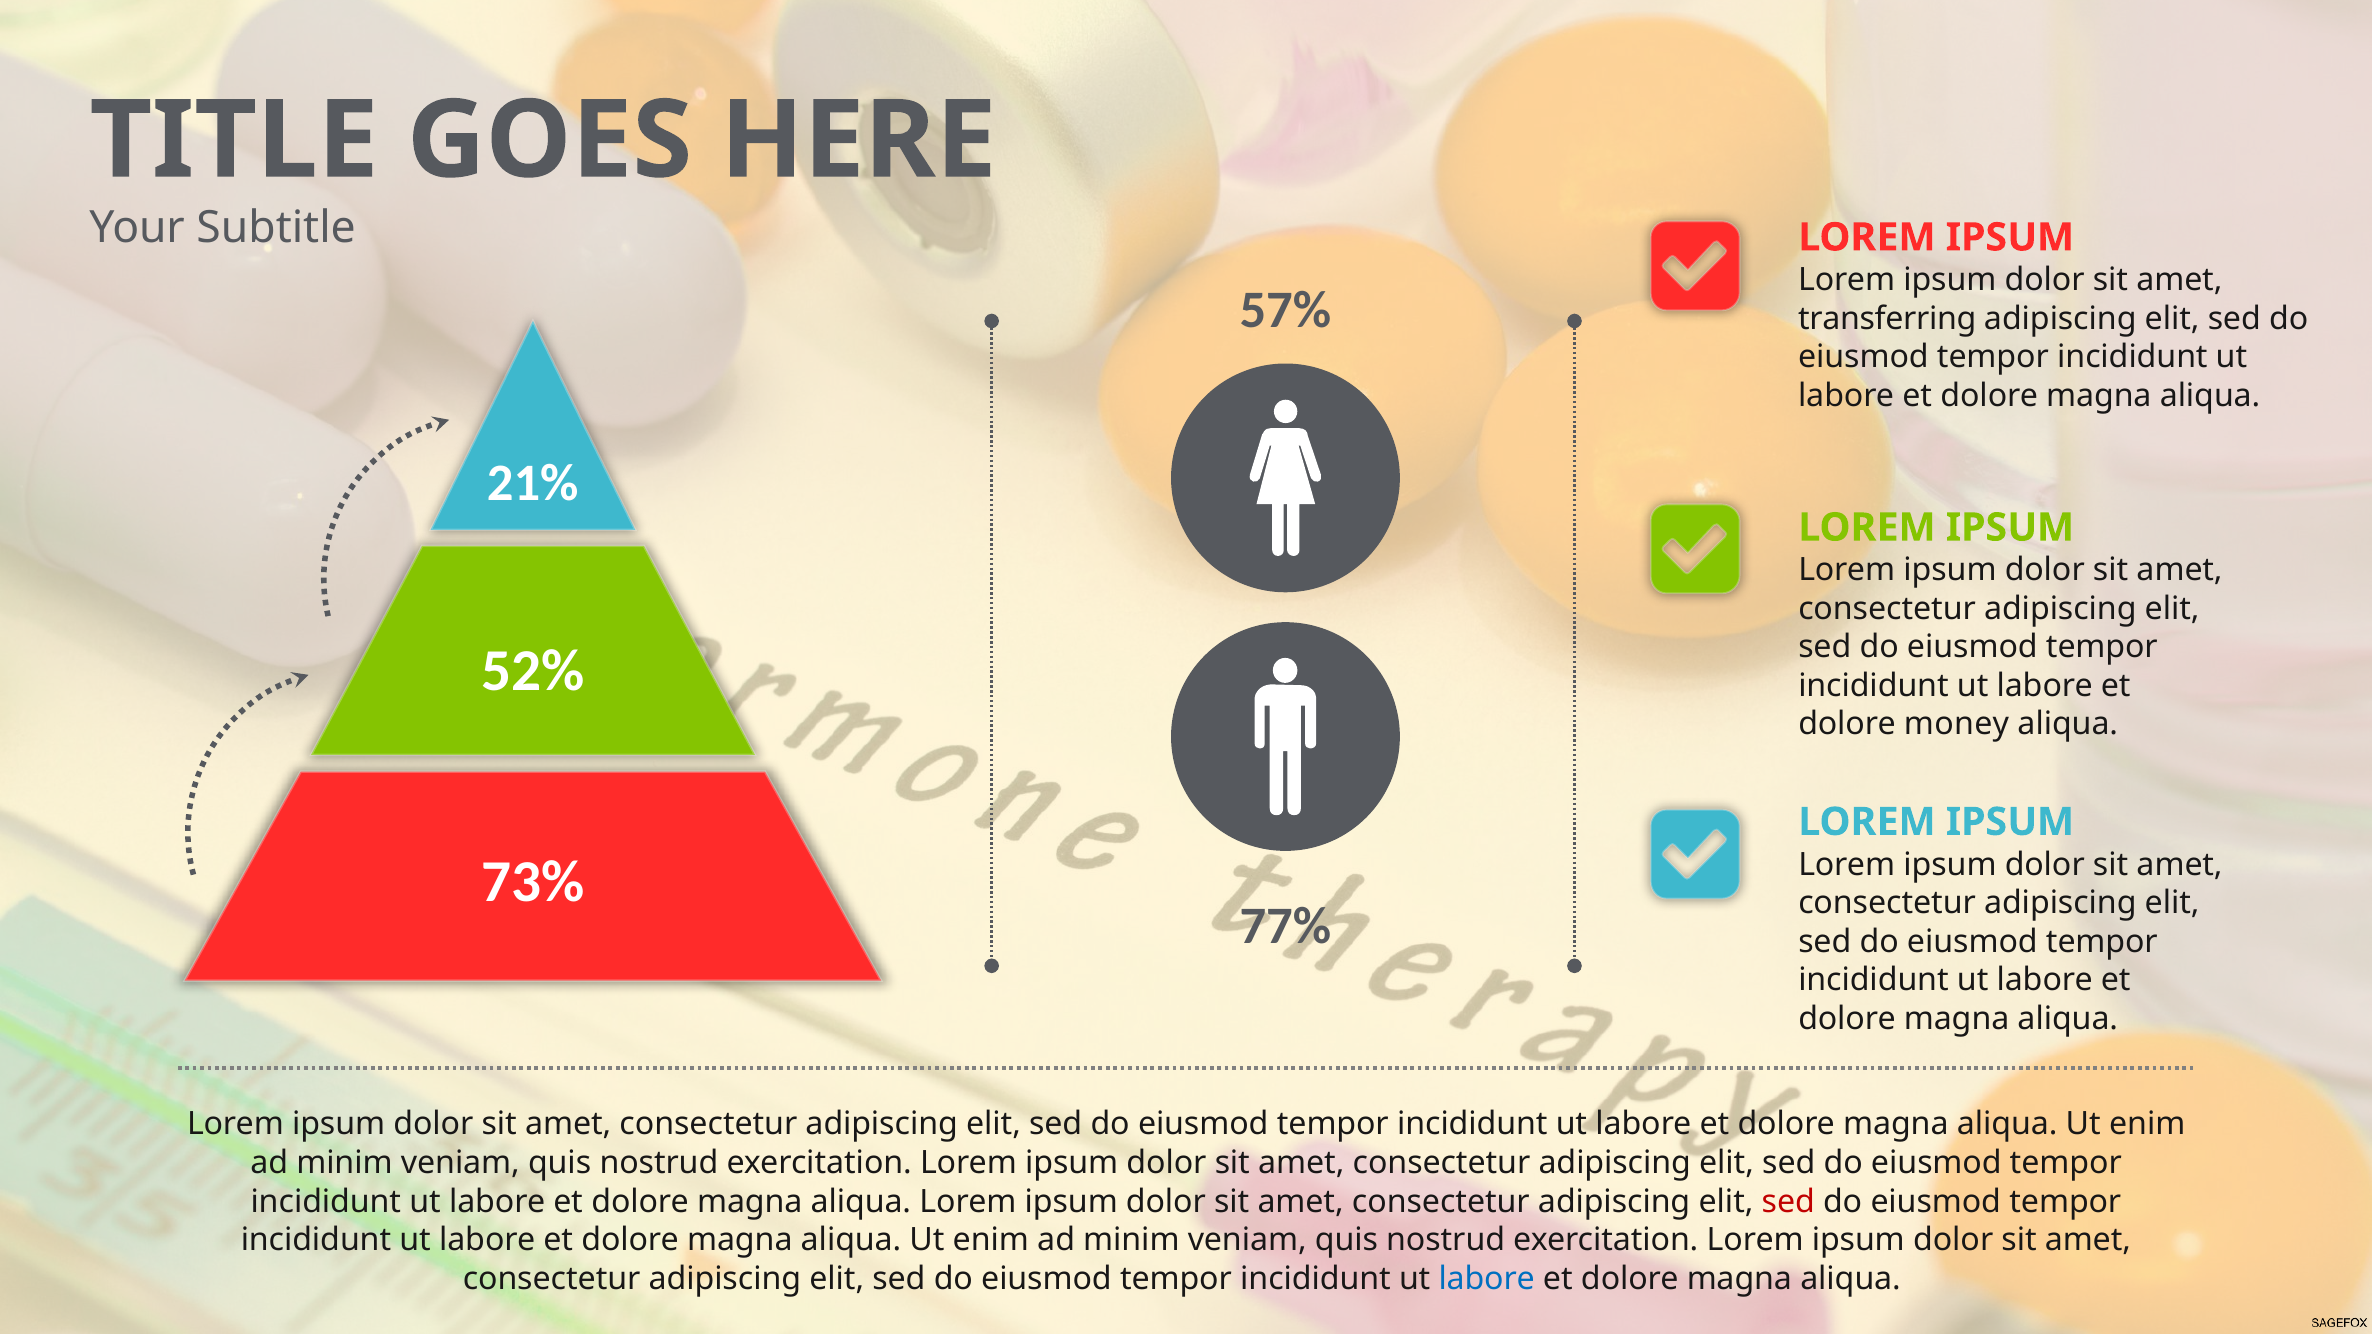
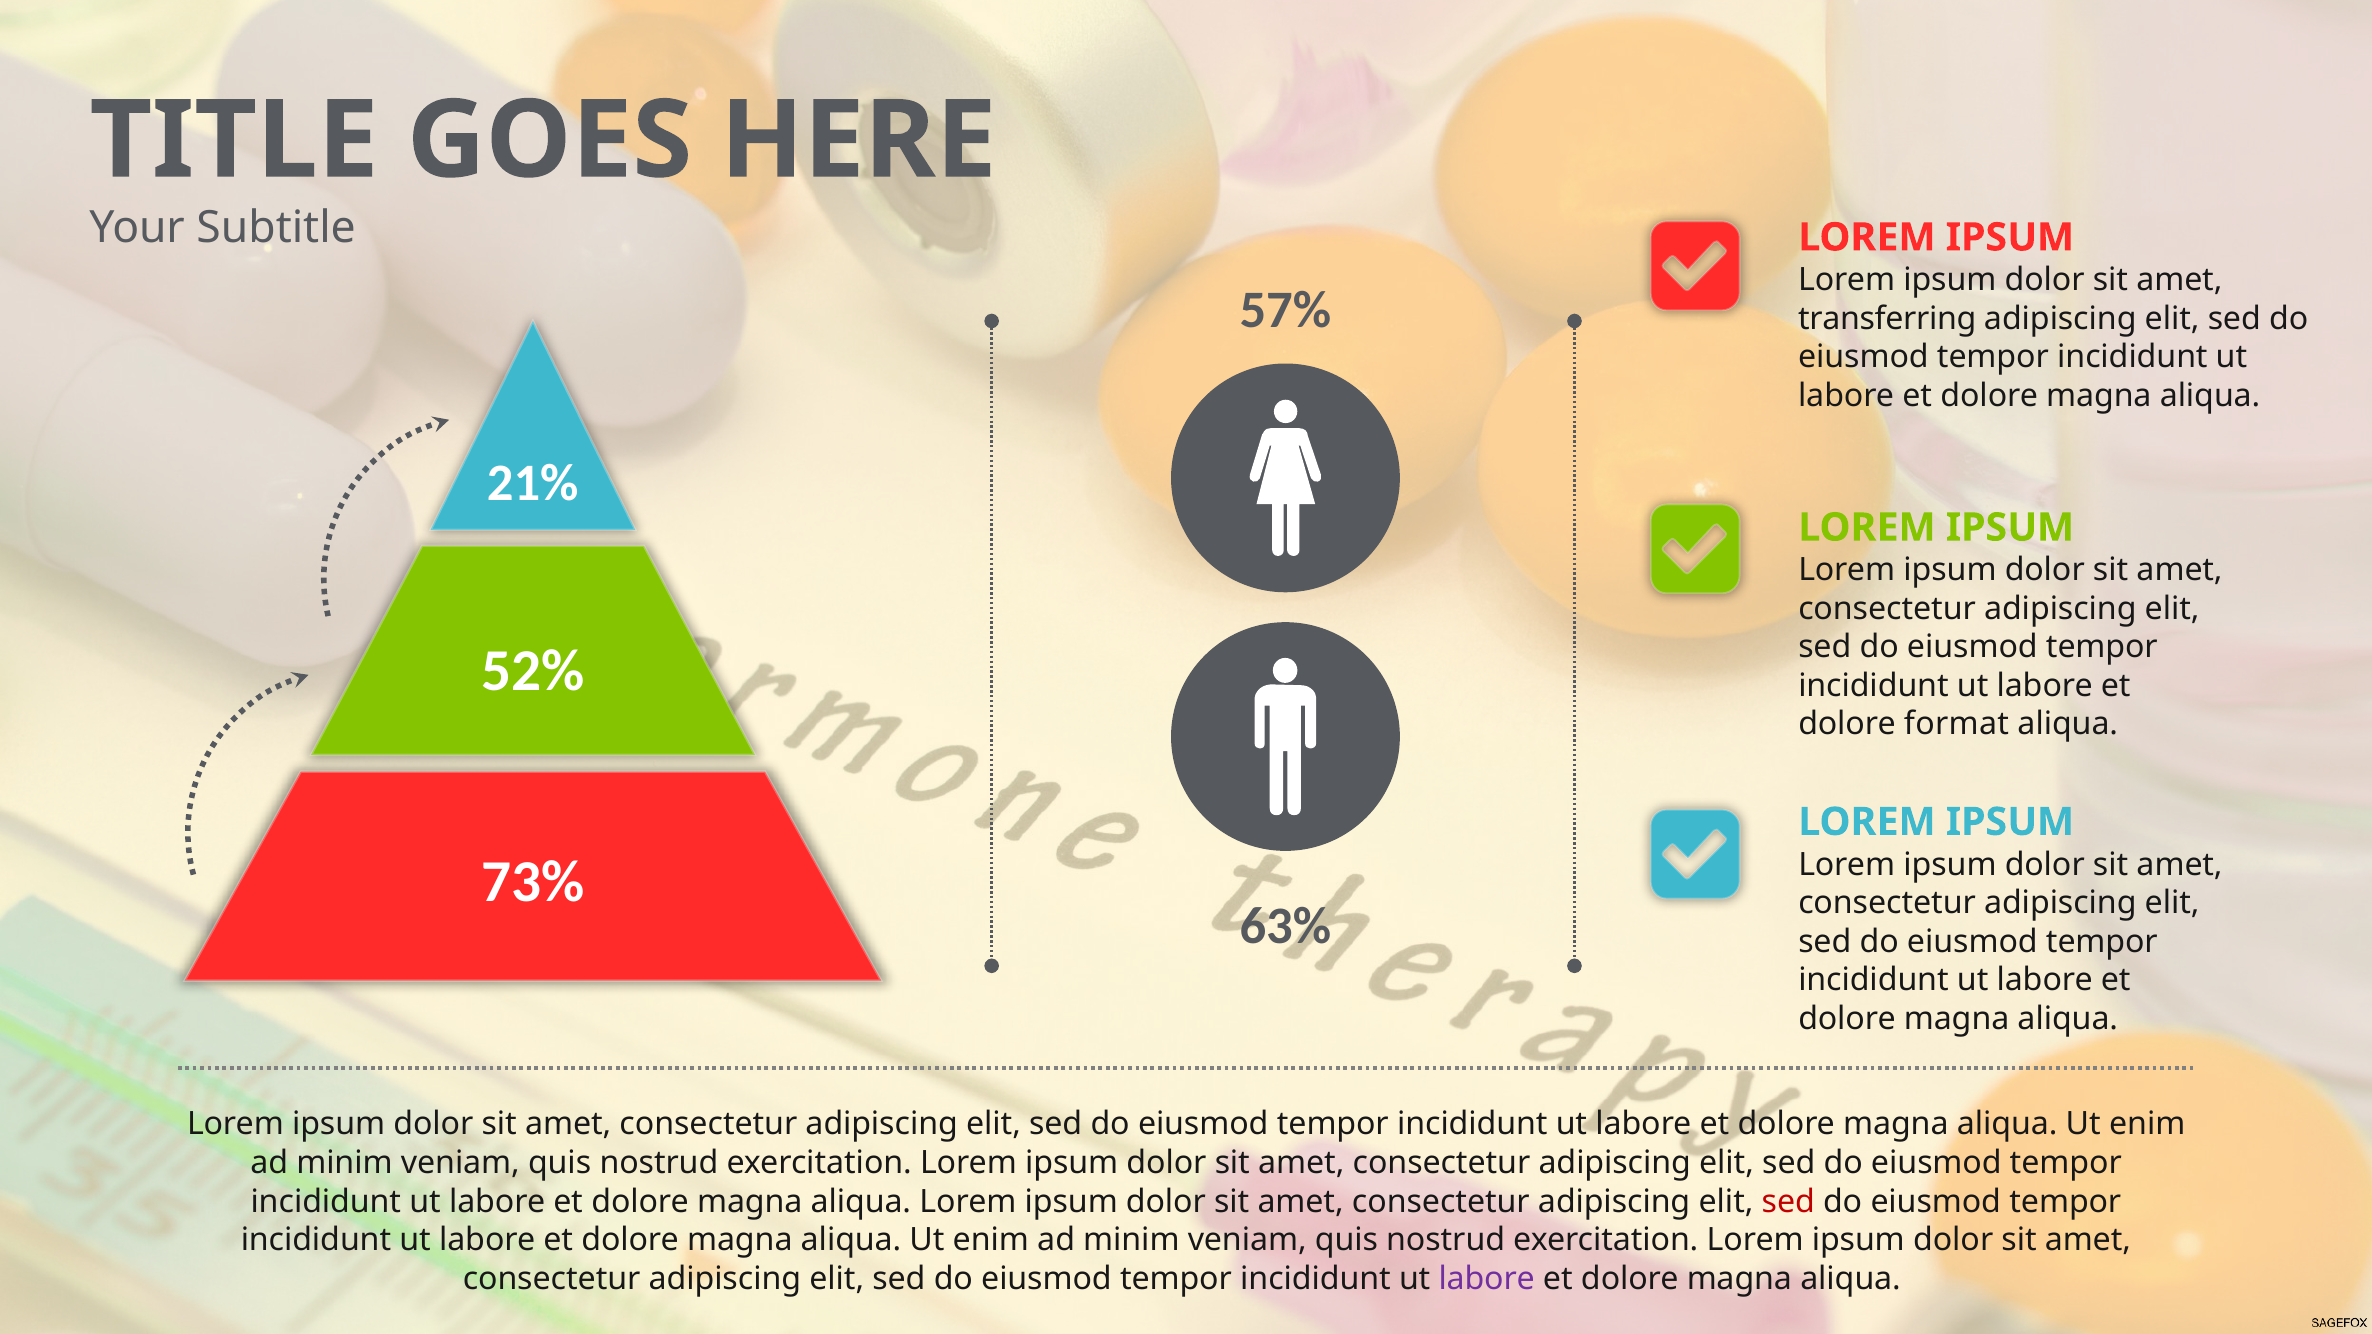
money: money -> format (1957, 725)
77%: 77% -> 63% (1285, 927)
labore colour: blue -> purple (1487, 1279)
